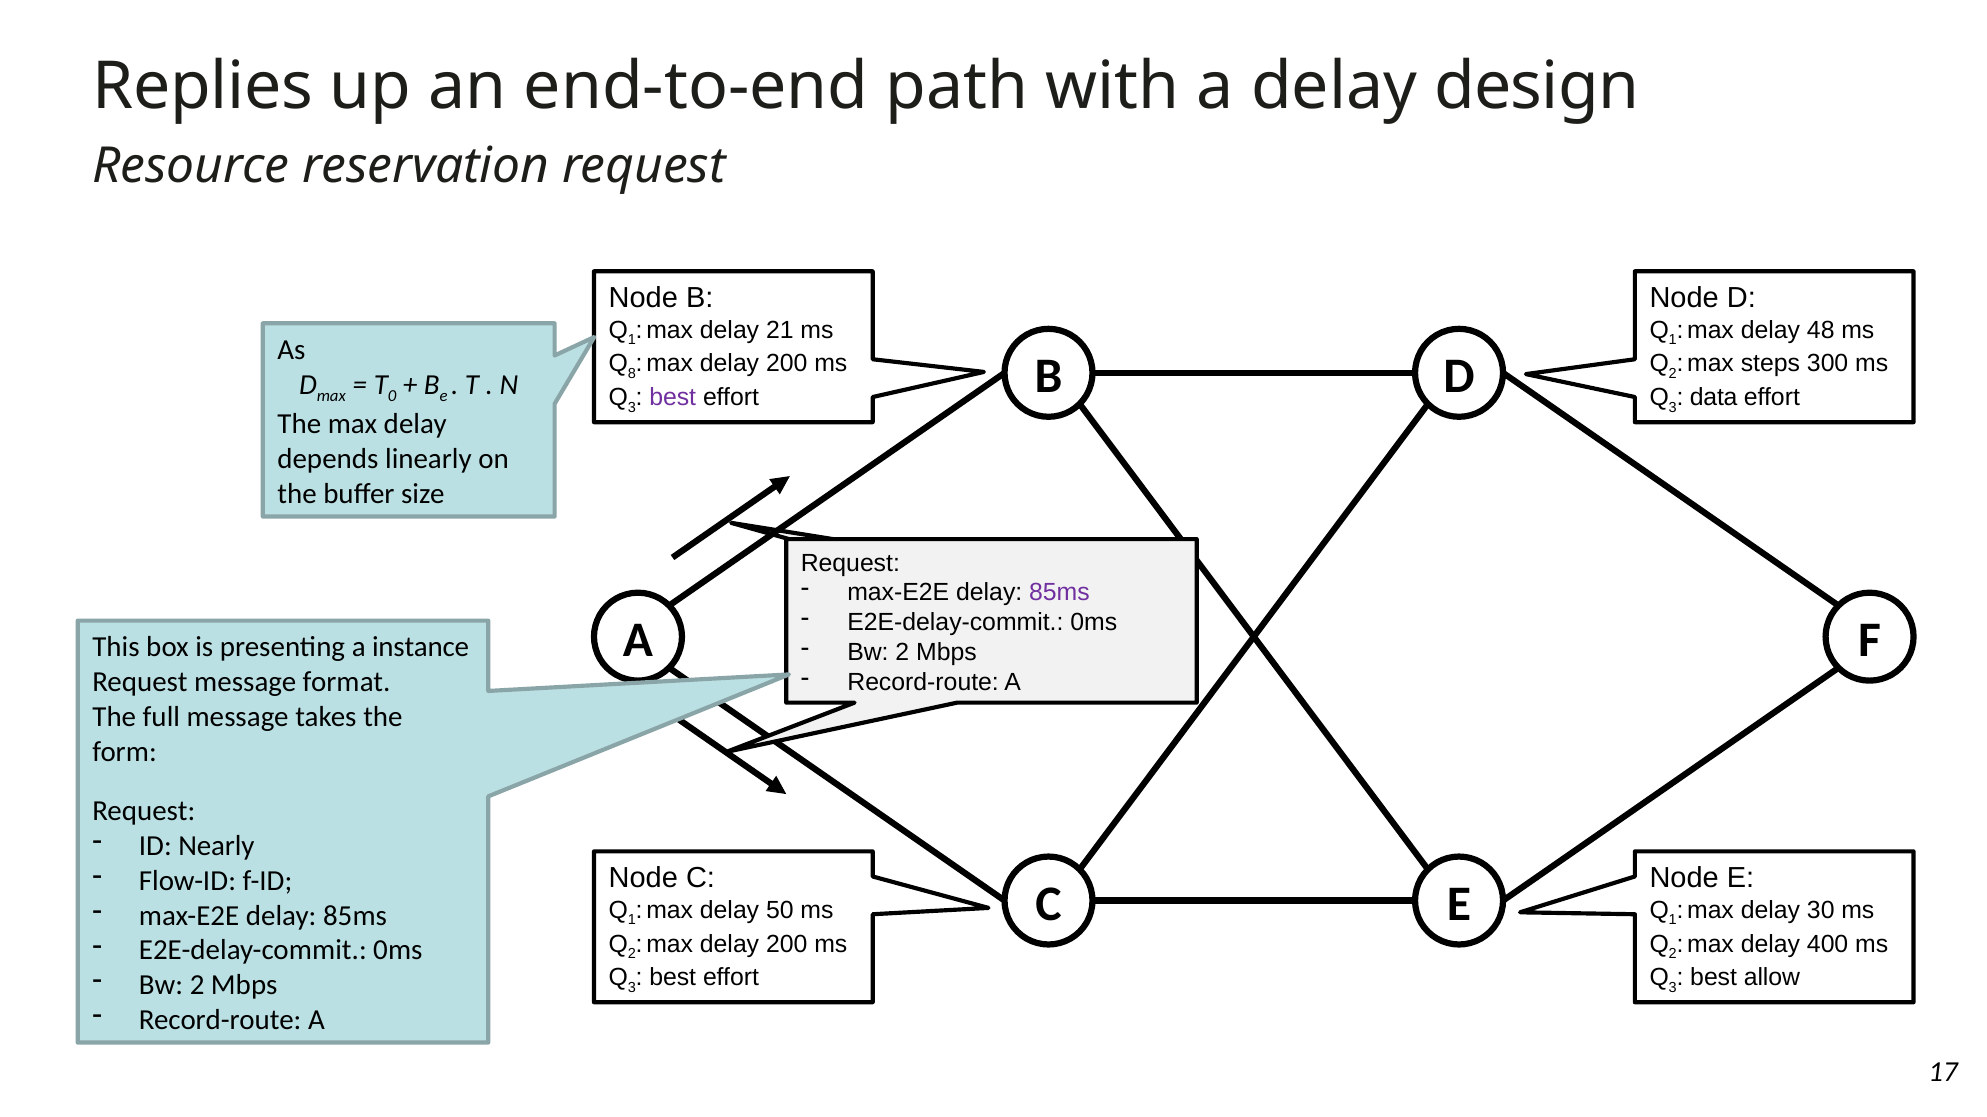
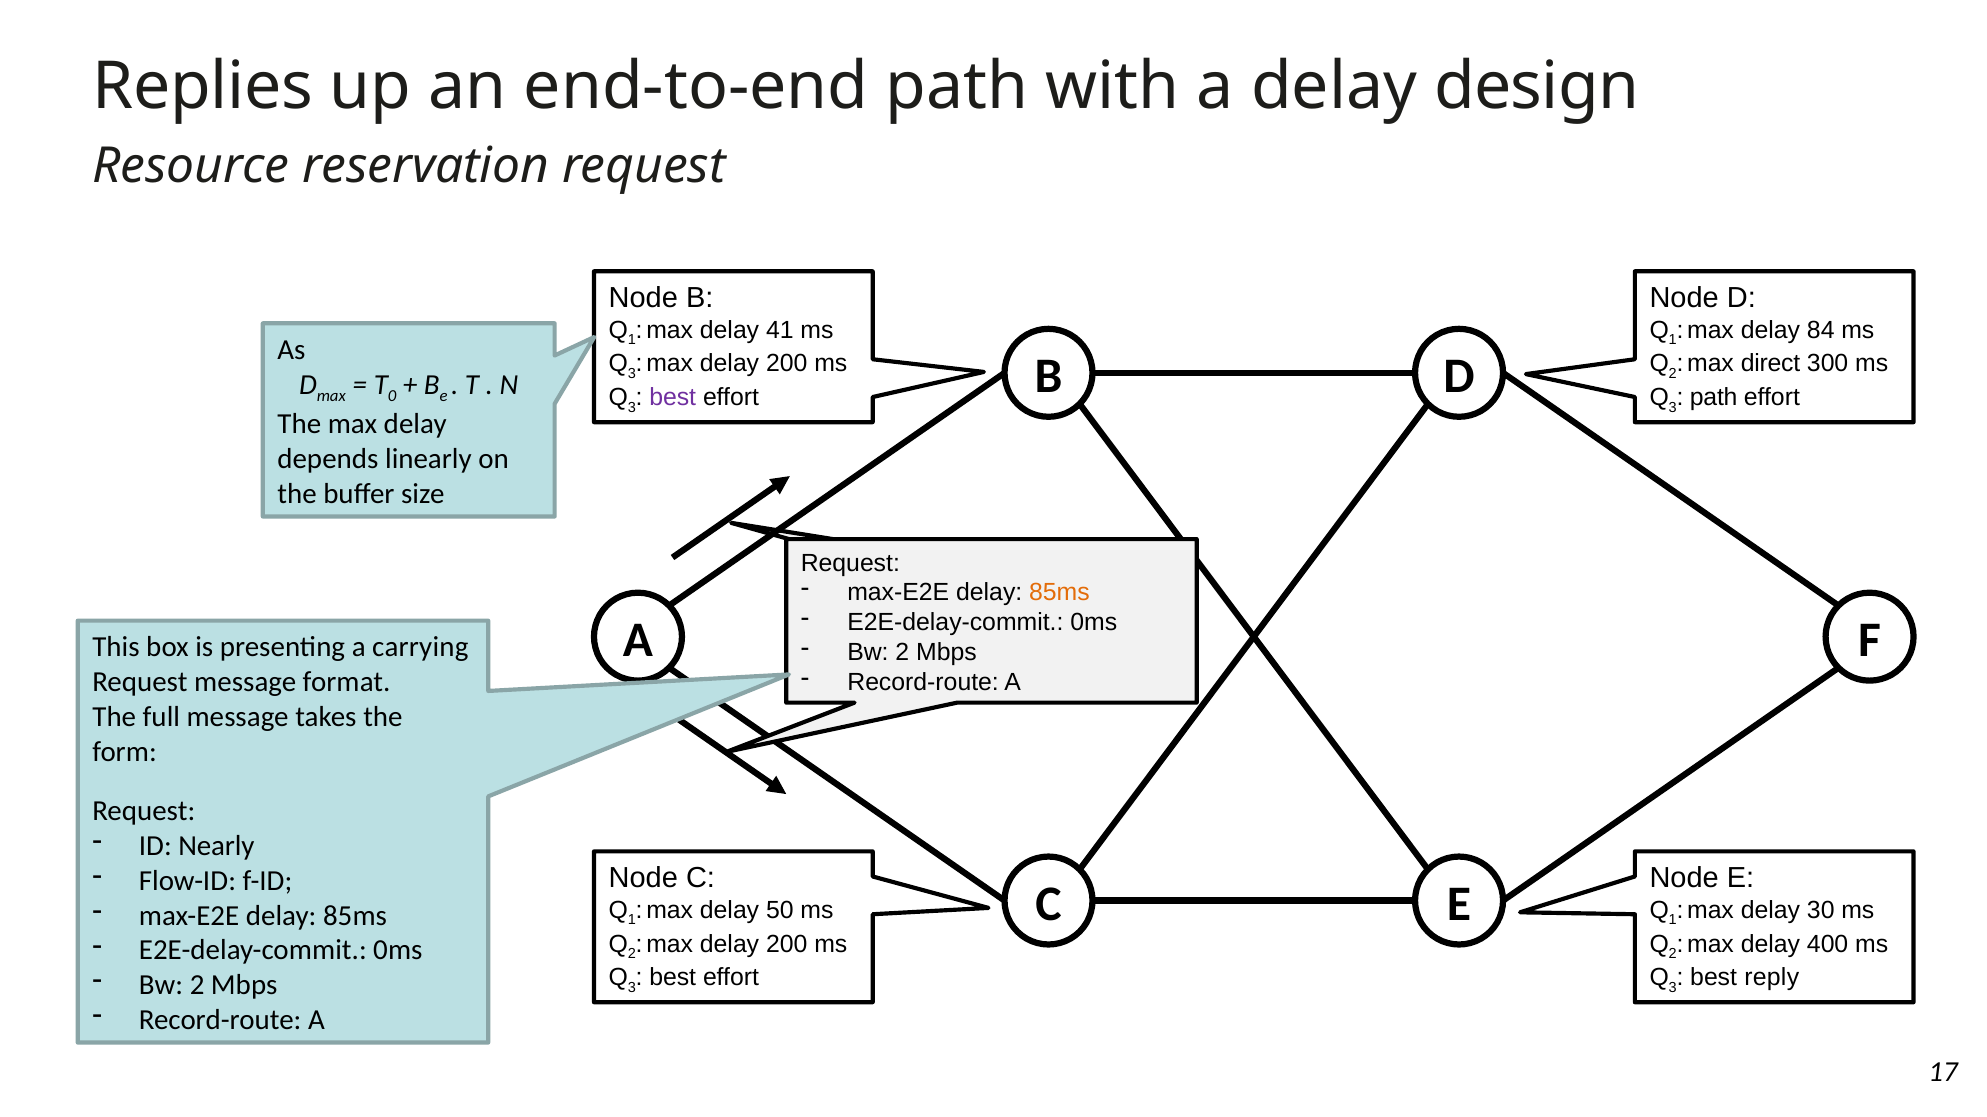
21: 21 -> 41 (780, 330)
48: 48 -> 84 (1821, 330)
8: 8 -> 3 (632, 373)
steps: steps -> direct (1771, 364)
data: data -> path (1714, 398)
85ms colour: purple -> orange (1059, 593)
instance: instance -> carrying (420, 647)
allow: allow -> reply (1772, 978)
